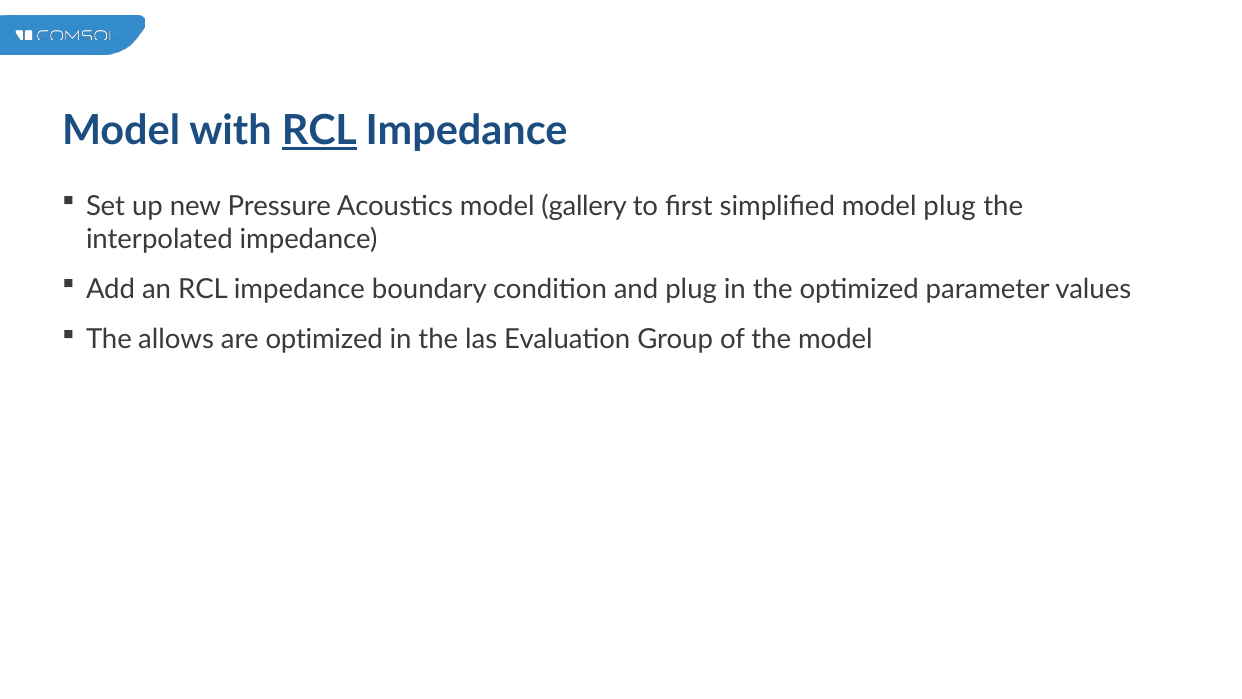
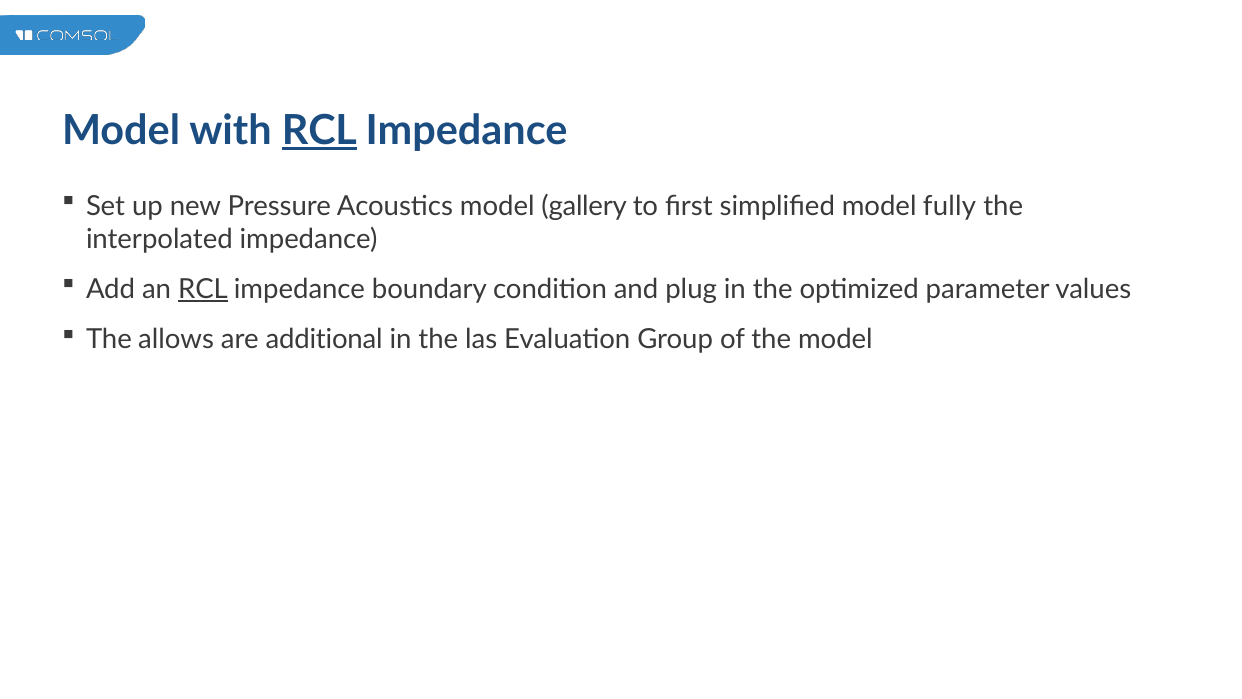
model plug: plug -> fully (950, 206)
RCL underline: none -> present (203, 289)
are optimized: optimized -> additional (324, 340)
